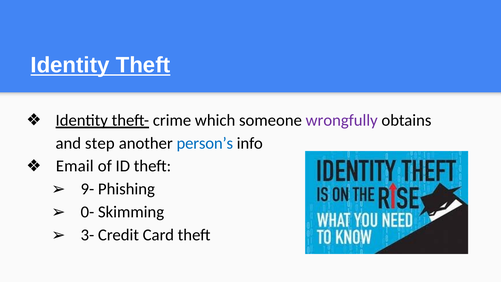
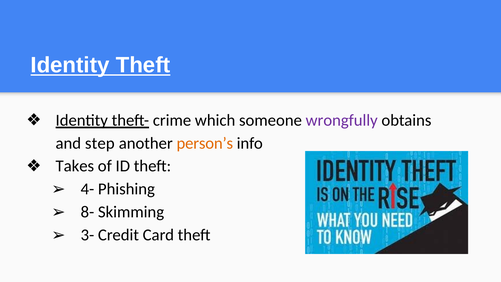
person’s colour: blue -> orange (205, 143)
Email: Email -> Takes (75, 166)
9-: 9- -> 4- (87, 189)
0-: 0- -> 8- (87, 212)
